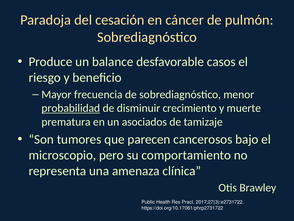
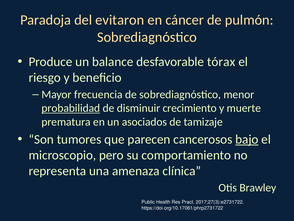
cesación: cesación -> evitaron (120, 20)
casos: casos -> tórax (221, 62)
bajo underline: none -> present (247, 139)
